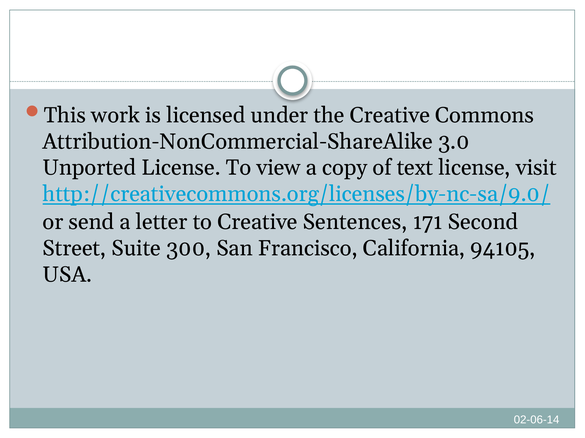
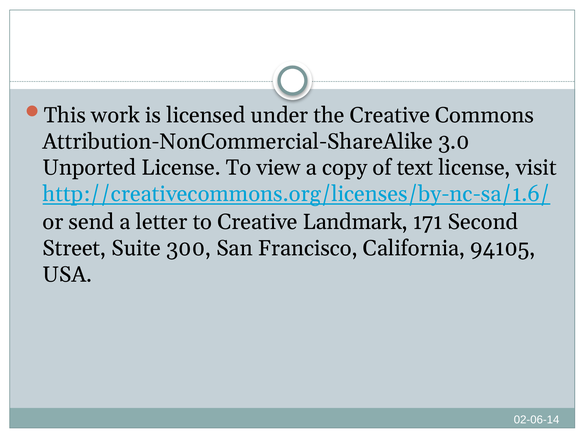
http://creativecommons.org/licenses/by-nc-sa/9.0/: http://creativecommons.org/licenses/by-nc-sa/9.0/ -> http://creativecommons.org/licenses/by-nc-sa/1.6/ (296, 194)
Sentences: Sentences -> Landmark (355, 222)
